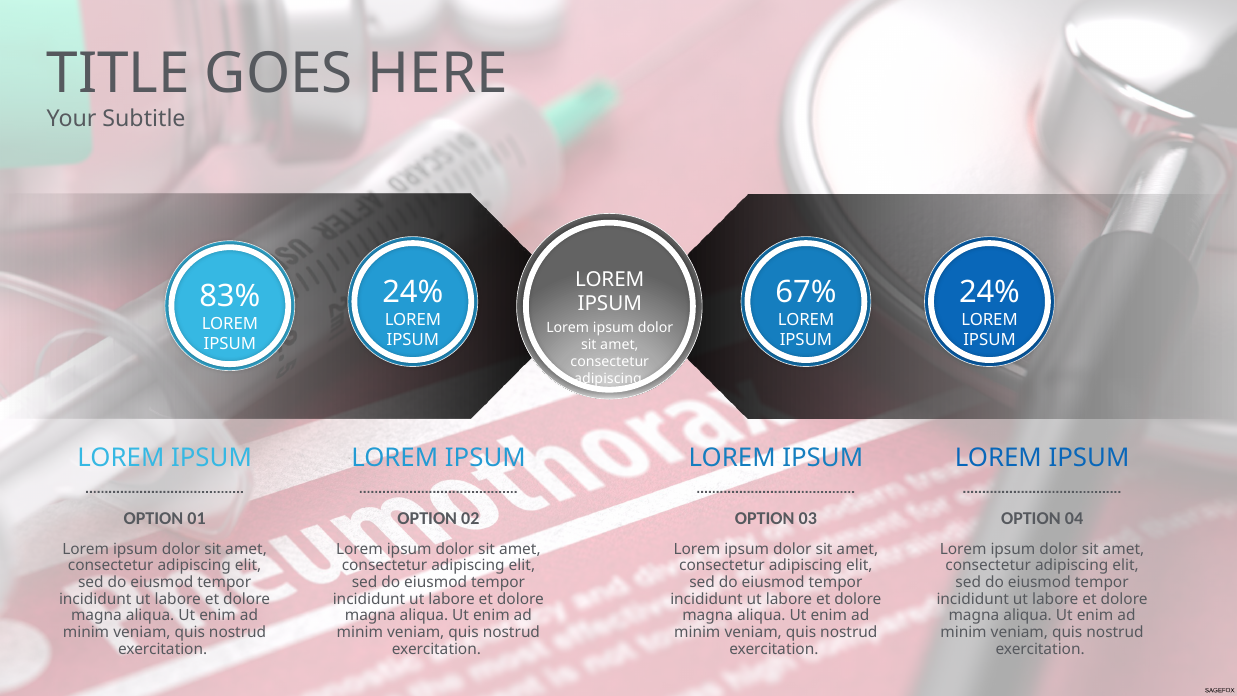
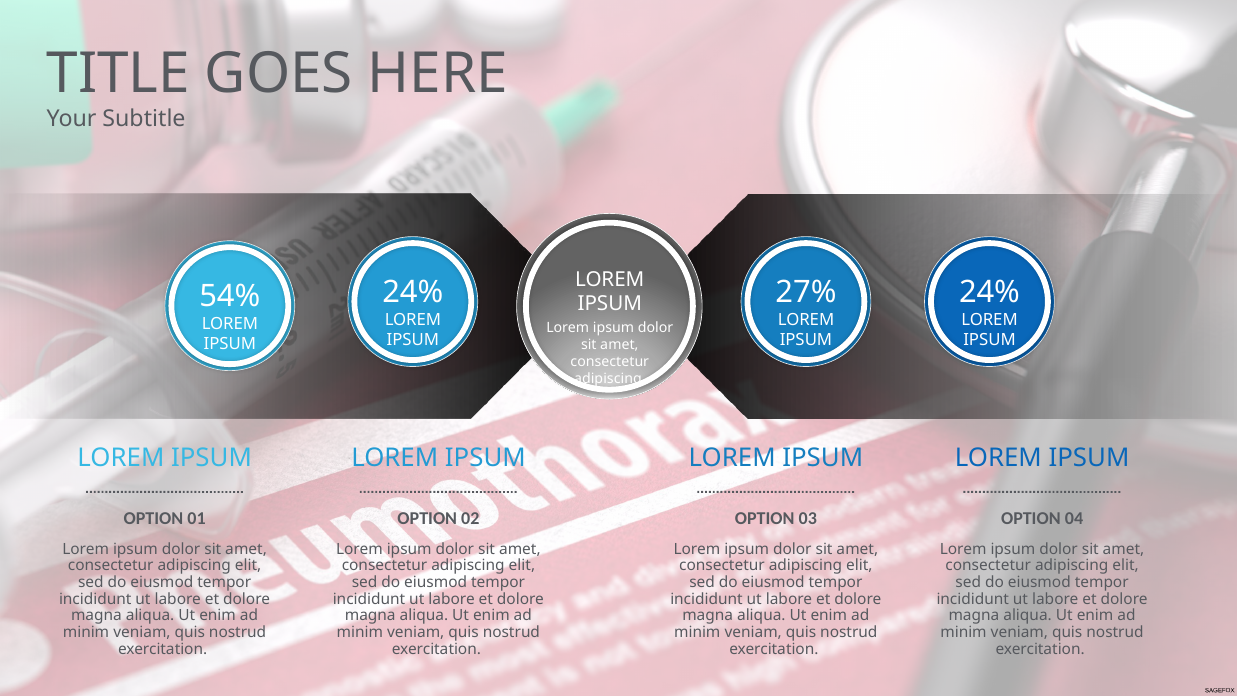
67%: 67% -> 27% (806, 292)
83%: 83% -> 54% (230, 296)
